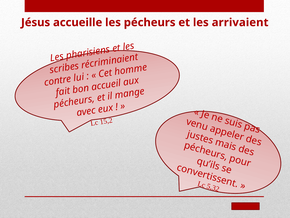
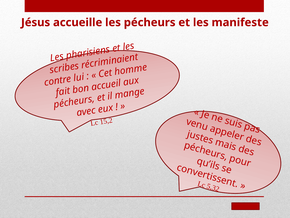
arrivaient: arrivaient -> manifeste (240, 22)
